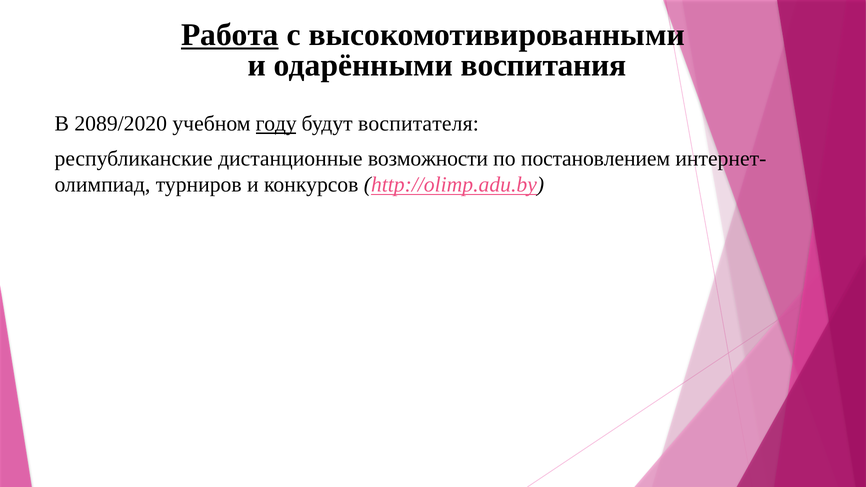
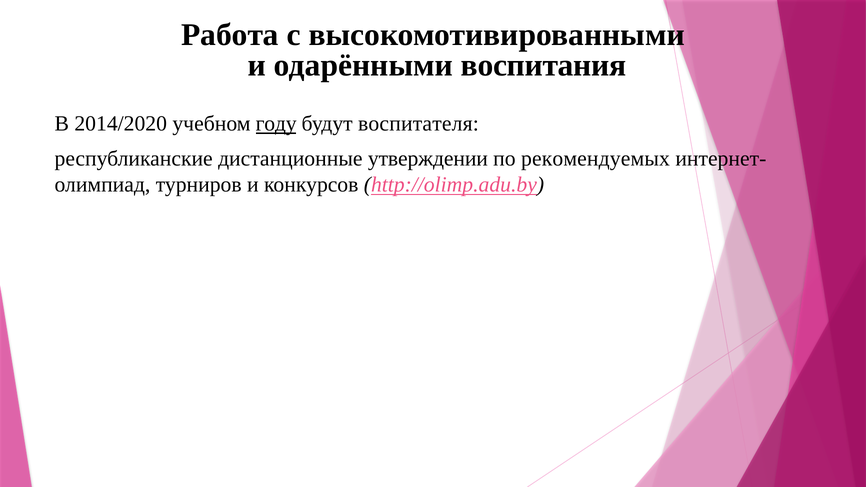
Работа underline: present -> none (230, 35)
2089/2020: 2089/2020 -> 2014/2020 (121, 124)
возможности: возможности -> утверждении (428, 159)
постановлением: постановлением -> рекомендуемых (595, 159)
